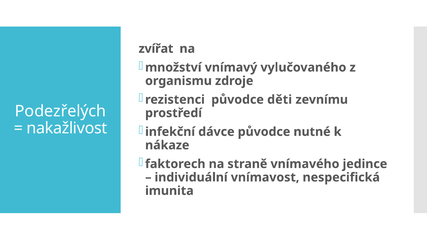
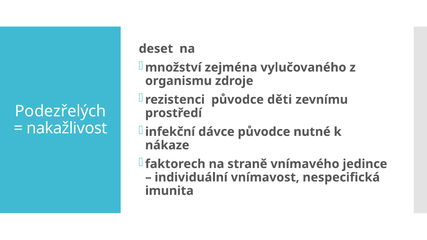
zvířat: zvířat -> deset (156, 49)
vnímavý: vnímavý -> zejména (231, 68)
